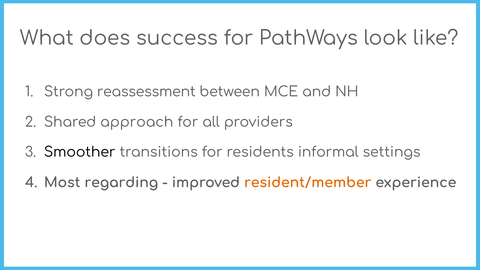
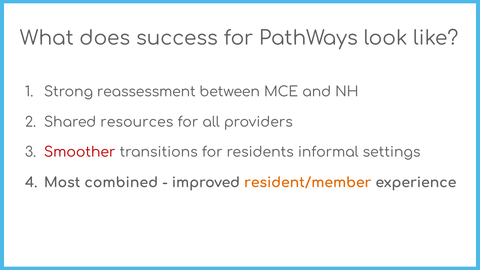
approach: approach -> resources (137, 122)
Smoother colour: black -> red (80, 152)
regarding: regarding -> combined (121, 183)
